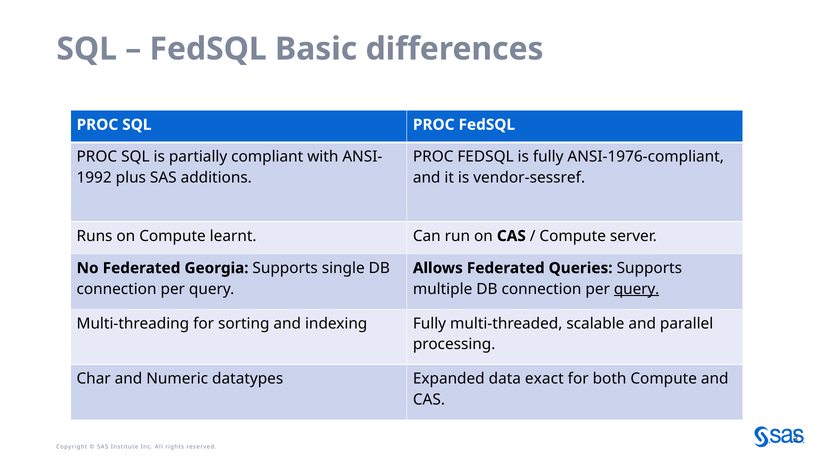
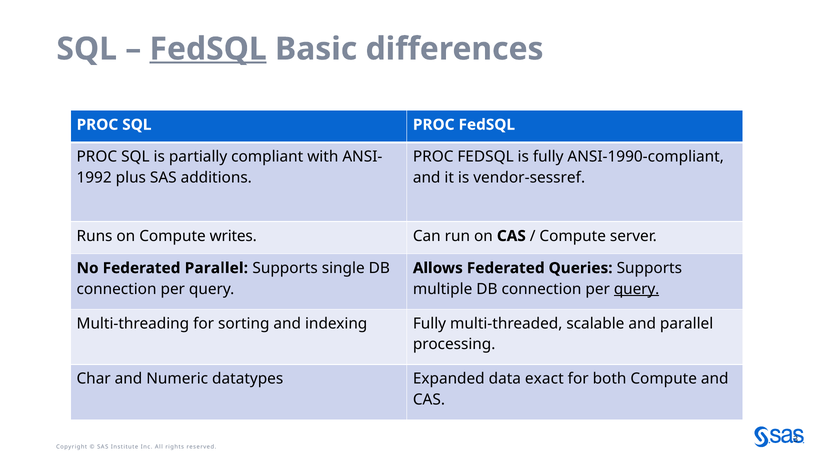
FedSQL underline: none -> present (208, 49)
ANSI-1976-compliant: ANSI-1976-compliant -> ANSI-1990-compliant (646, 157)
learnt: learnt -> writes (233, 236)
Federated Georgia: Georgia -> Parallel (216, 268)
